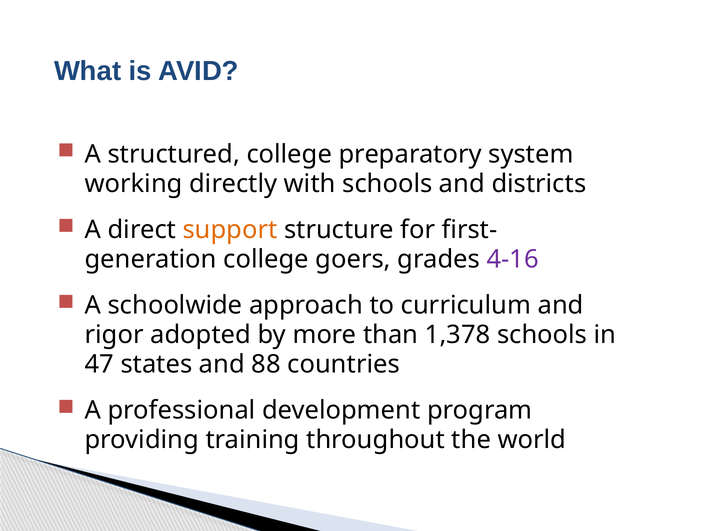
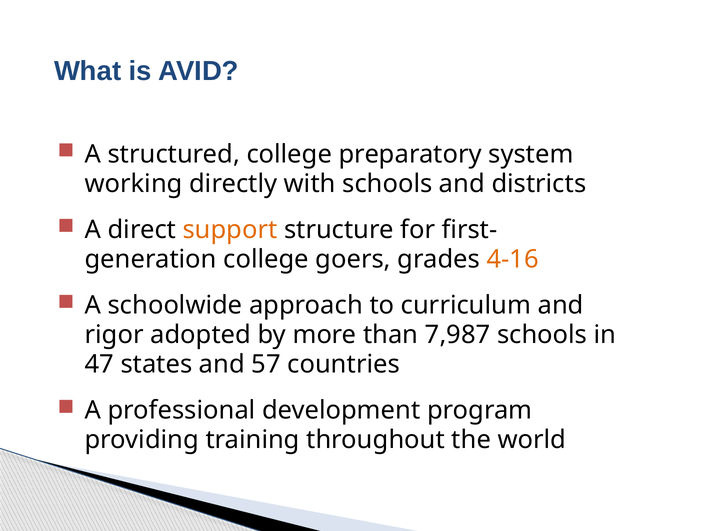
4-16 colour: purple -> orange (513, 259)
1,378: 1,378 -> 7,987 (458, 335)
88: 88 -> 57 (266, 364)
